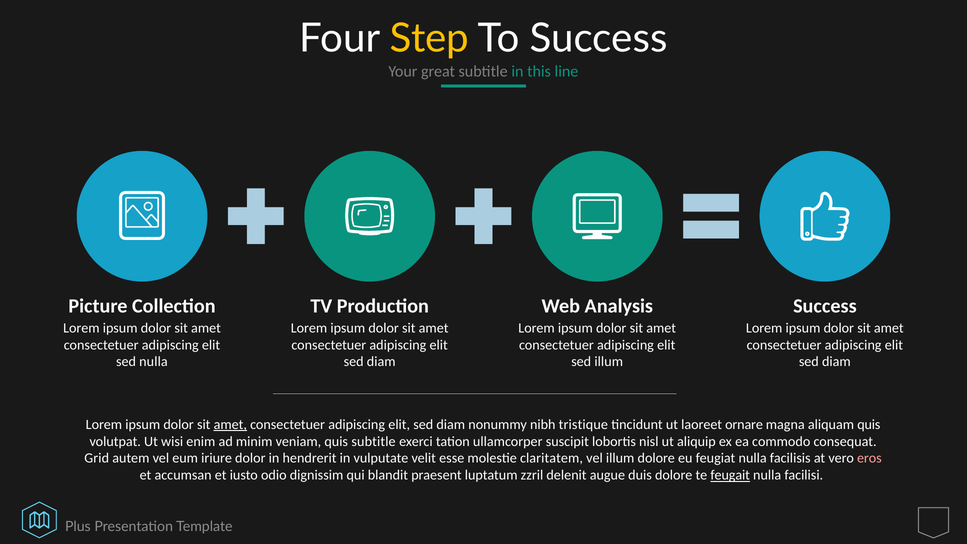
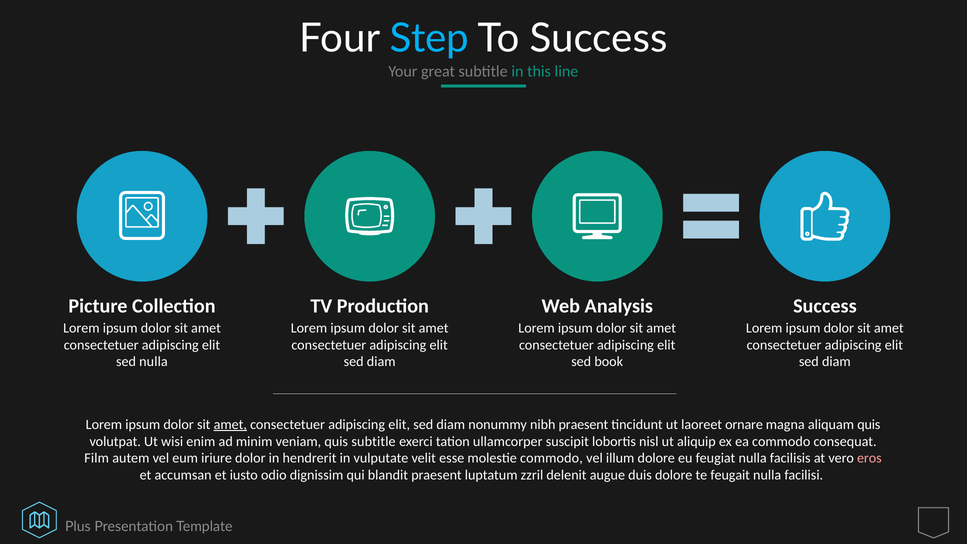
Step colour: yellow -> light blue (429, 38)
sed illum: illum -> book (609, 362)
nibh tristique: tristique -> praesent (583, 424)
Grid: Grid -> Film (97, 458)
molestie claritatem: claritatem -> commodo (551, 458)
feugait underline: present -> none (730, 475)
